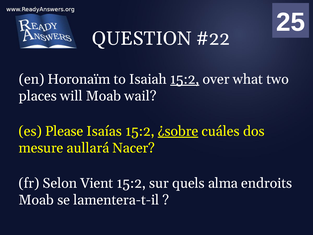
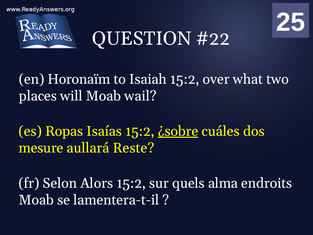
15:2 underline: present -> none (185, 79)
Please: Please -> Ropas (64, 131)
Nacer: Nacer -> Reste (133, 148)
Vient: Vient -> Alors (97, 183)
